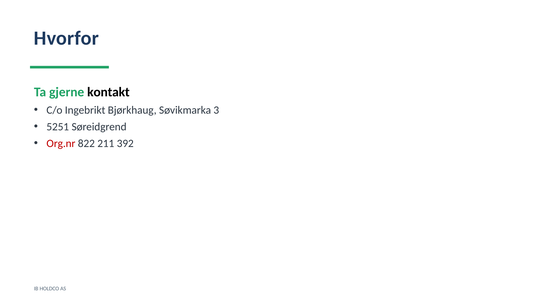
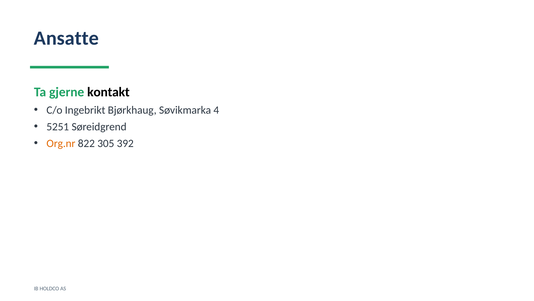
Hvorfor: Hvorfor -> Ansatte (66, 38)
3: 3 -> 4 (216, 110)
Org.nr colour: red -> orange (61, 143)
211: 211 -> 305 (106, 143)
